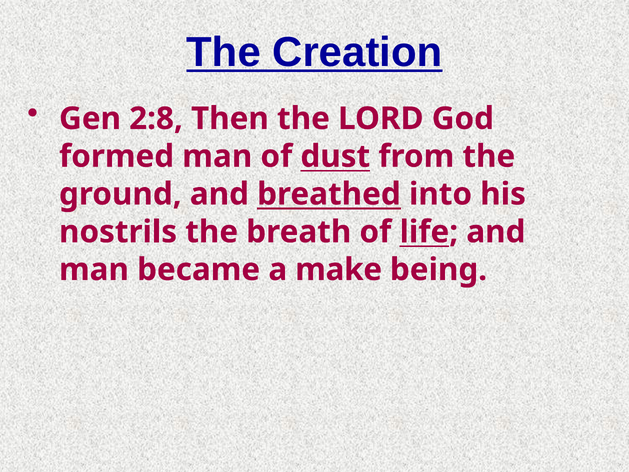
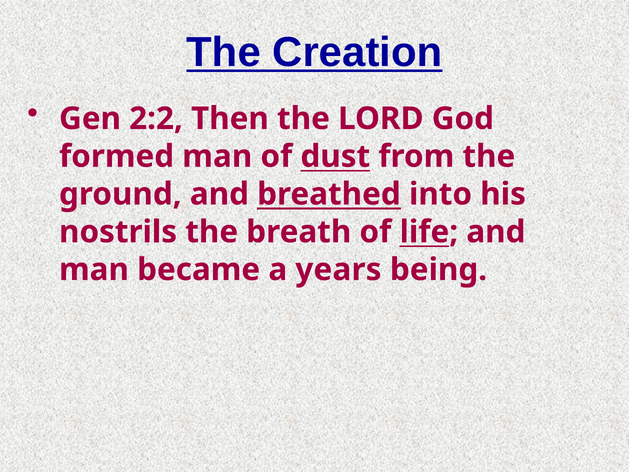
2:8: 2:8 -> 2:2 (156, 119)
make: make -> years (338, 270)
